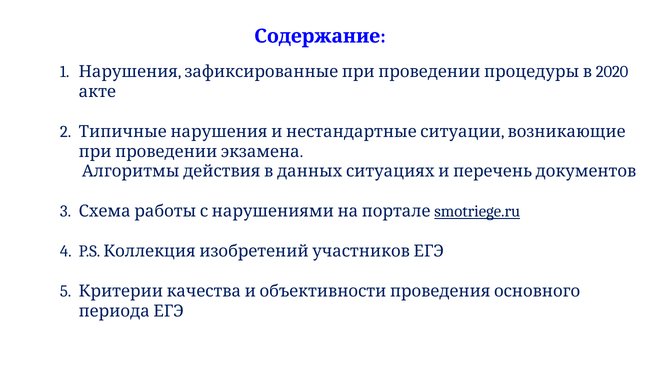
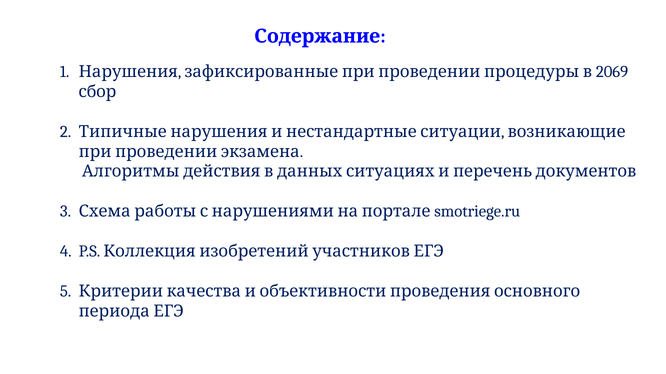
2020: 2020 -> 2069 (612, 72)
акте: акте -> сбор (97, 92)
smotriege.ru underline: present -> none (477, 212)
